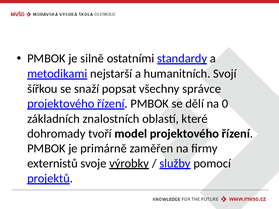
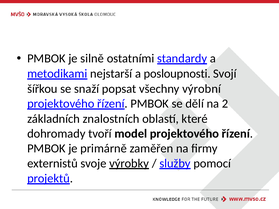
humanitních: humanitních -> posloupnosti (177, 74)
správce: správce -> výrobní (202, 89)
0: 0 -> 2 (225, 104)
